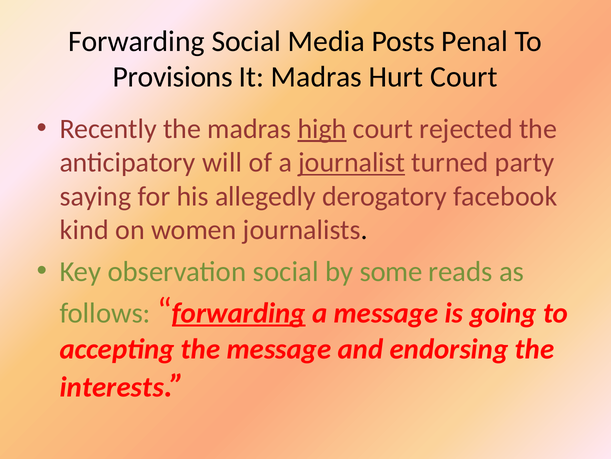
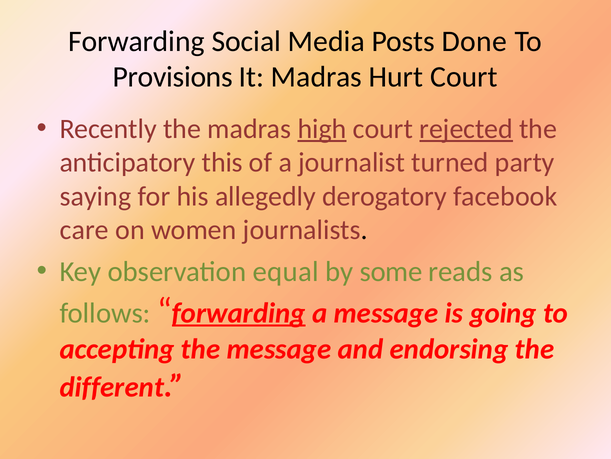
Penal: Penal -> Done (475, 41)
rejected underline: none -> present (466, 129)
will: will -> this (222, 162)
journalist underline: present -> none (352, 162)
kind: kind -> care (84, 230)
observation social: social -> equal (286, 271)
interests: interests -> different (112, 387)
